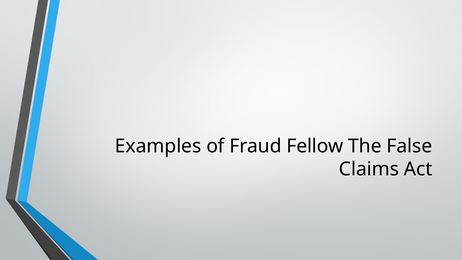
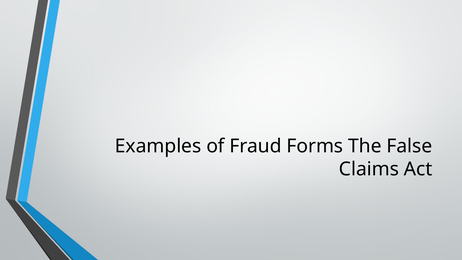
Fellow: Fellow -> Forms (315, 146)
